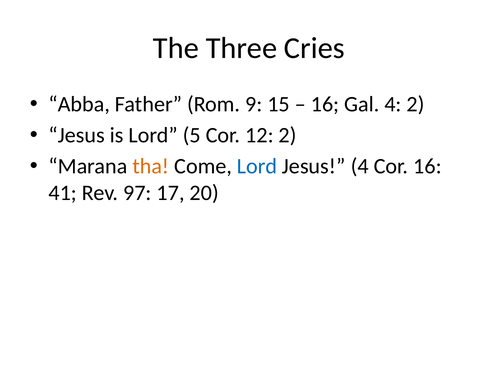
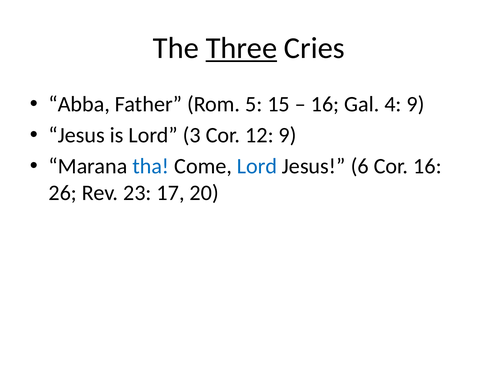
Three underline: none -> present (241, 48)
9: 9 -> 5 (254, 104)
4 2: 2 -> 9 (416, 104)
5: 5 -> 3 (192, 135)
12 2: 2 -> 9 (288, 135)
tha colour: orange -> blue (151, 166)
Jesus 4: 4 -> 6 (360, 166)
41: 41 -> 26 (63, 193)
97: 97 -> 23 (137, 193)
